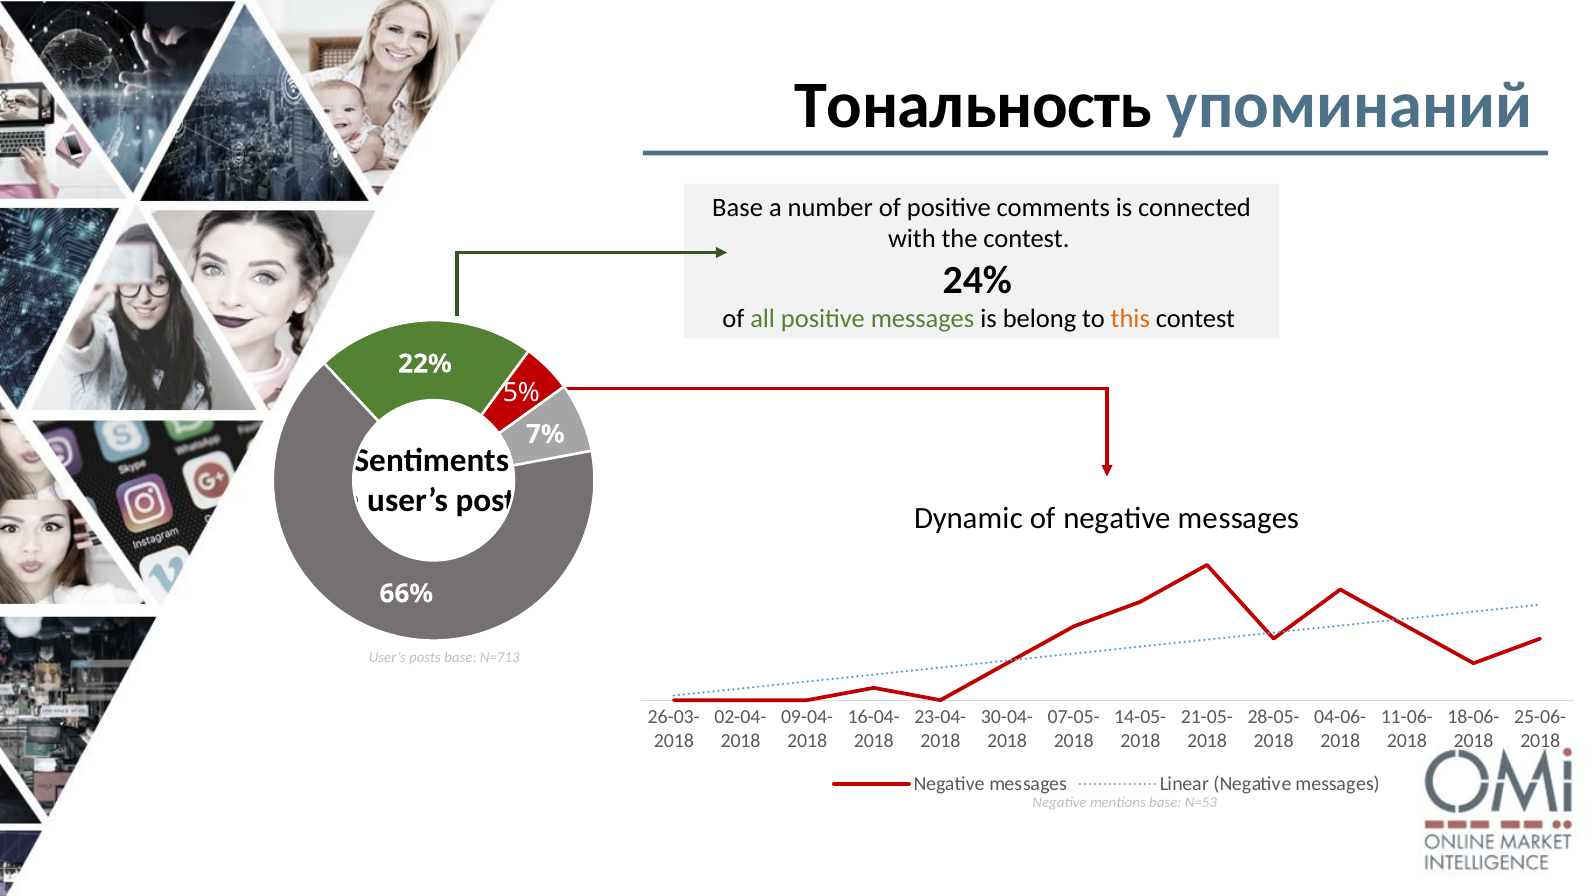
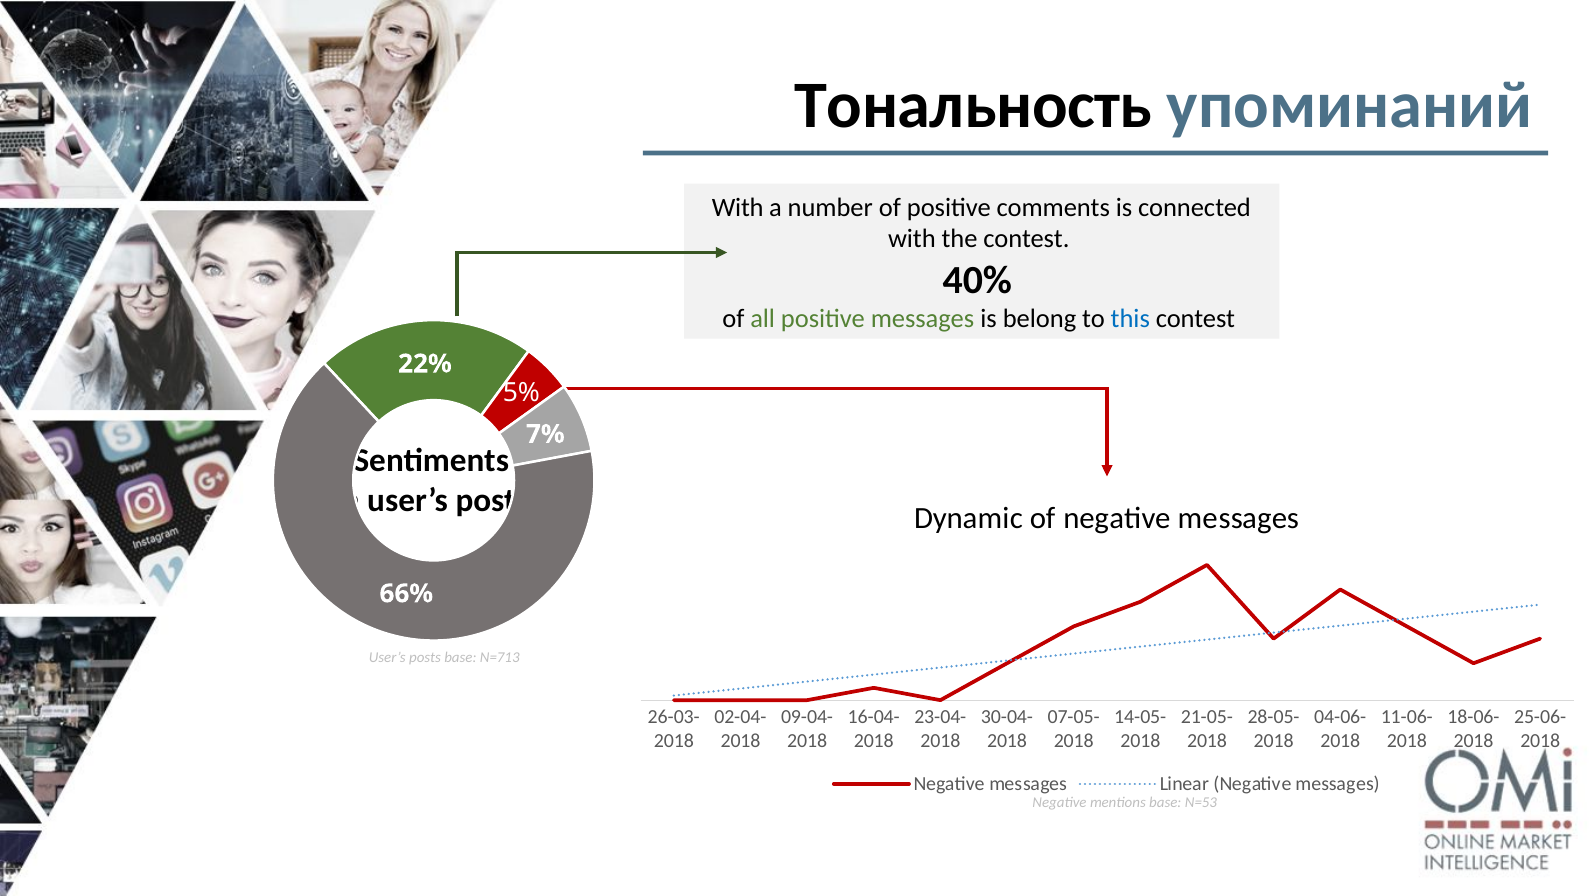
Base: Base -> With (738, 207)
24%: 24% -> 40% (977, 280)
this colour: orange -> blue (1130, 319)
